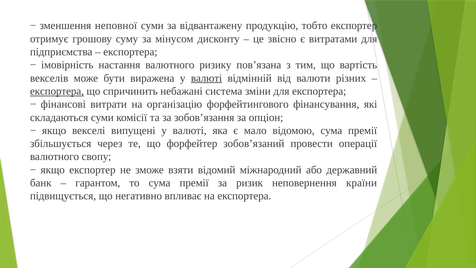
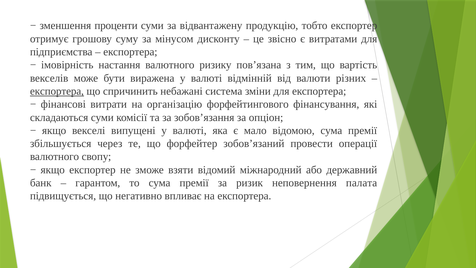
неповної: неповної -> проценти (116, 26)
валюті underline: present -> none (207, 78)
країни: країни -> палата (362, 183)
